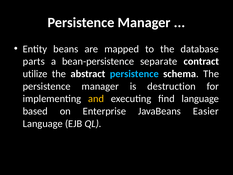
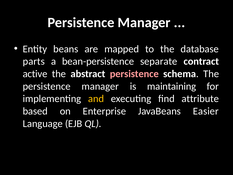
utilize: utilize -> active (35, 74)
persistence colour: light blue -> pink (134, 74)
destruction: destruction -> maintaining (172, 86)
find language: language -> attribute (200, 99)
